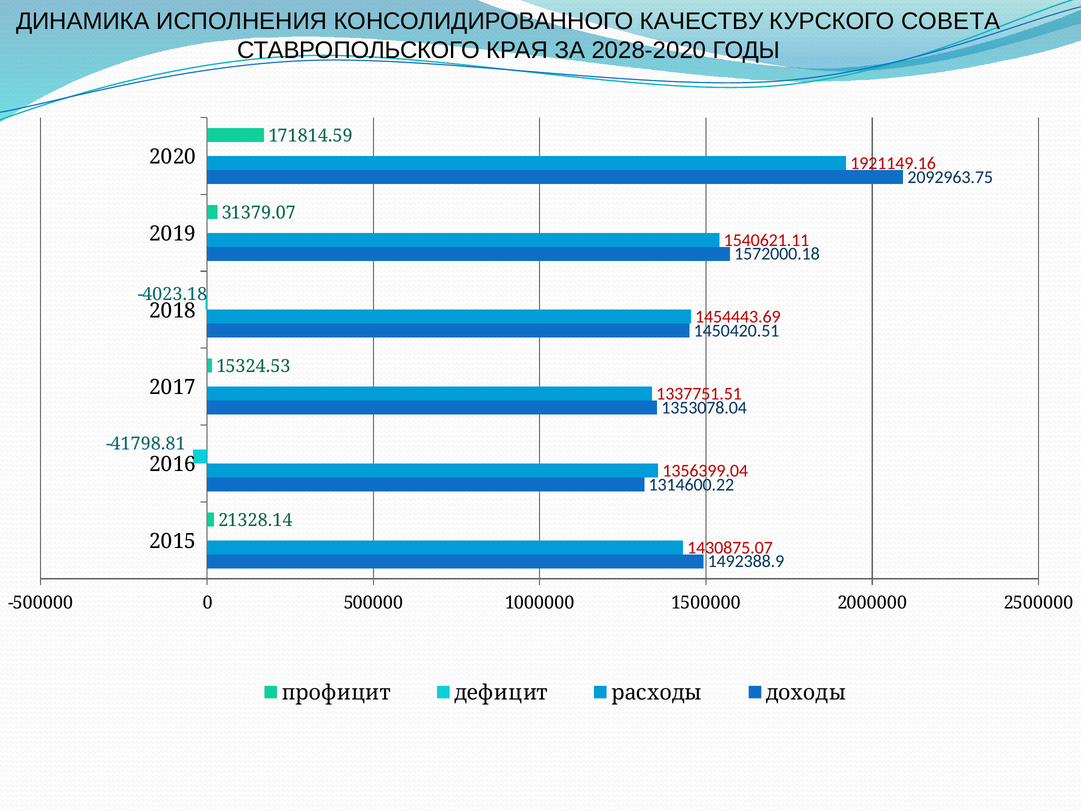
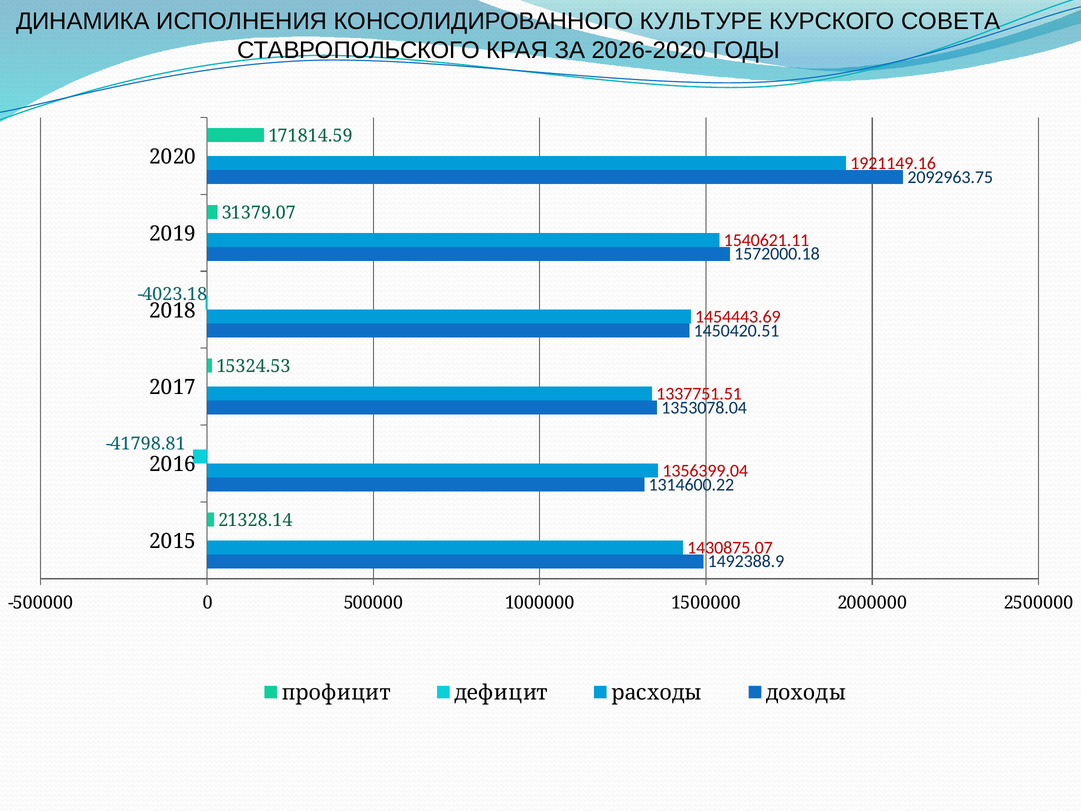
КАЧЕСТВУ: КАЧЕСТВУ -> КУЛЬТУРЕ (701, 21)
2028-2020: 2028-2020 -> 2026-2020 (649, 50)
